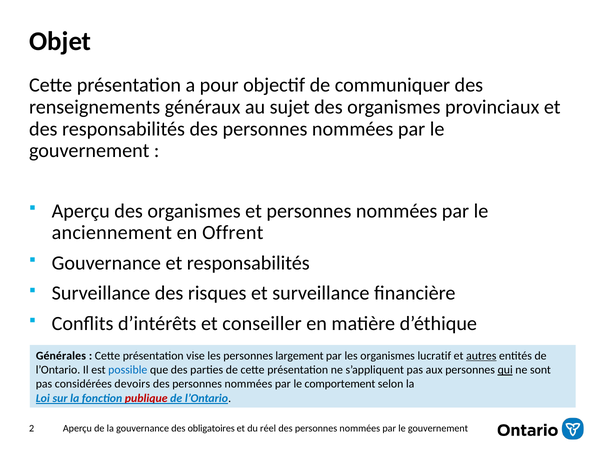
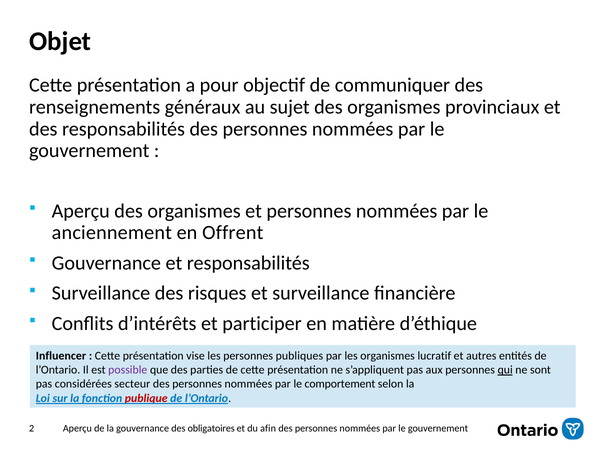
conseiller: conseiller -> participer (262, 323)
Générales: Générales -> Influencer (61, 356)
largement: largement -> publiques (299, 356)
autres underline: present -> none (481, 356)
possible colour: blue -> purple (128, 370)
devoirs: devoirs -> secteur (132, 384)
réel: réel -> afin (268, 428)
